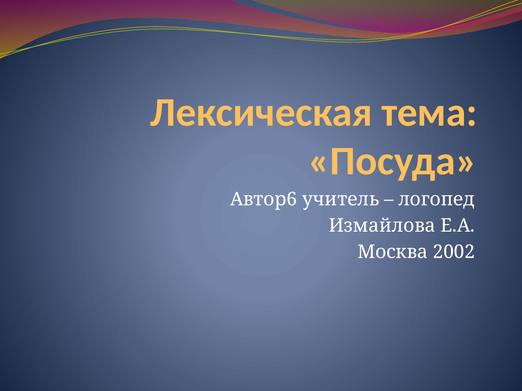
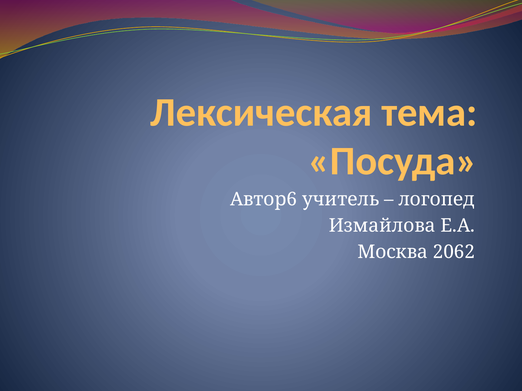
2002: 2002 -> 2062 (454, 252)
